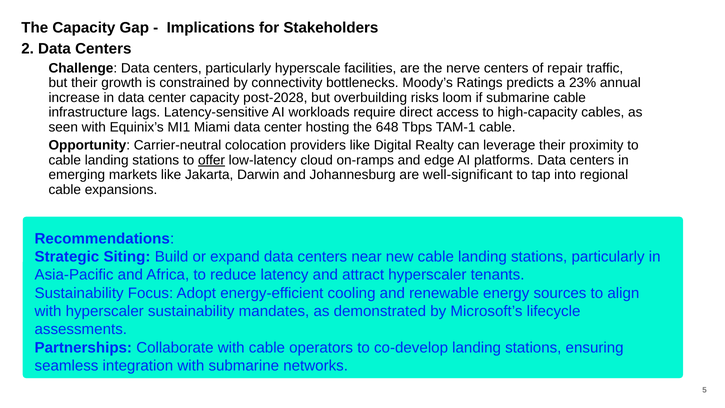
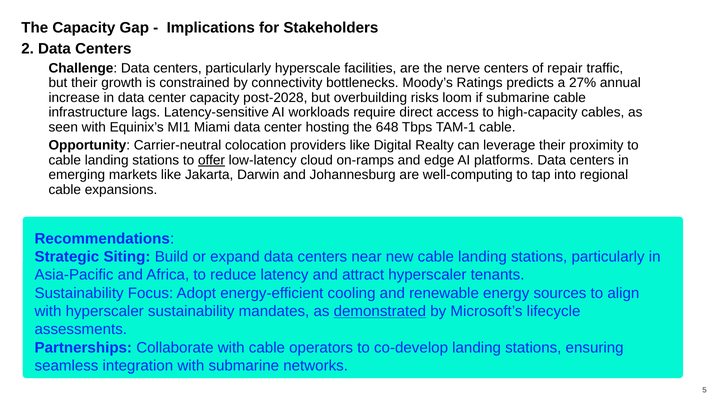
23%: 23% -> 27% (583, 83)
well-significant: well-significant -> well-computing (468, 175)
demonstrated underline: none -> present (380, 311)
